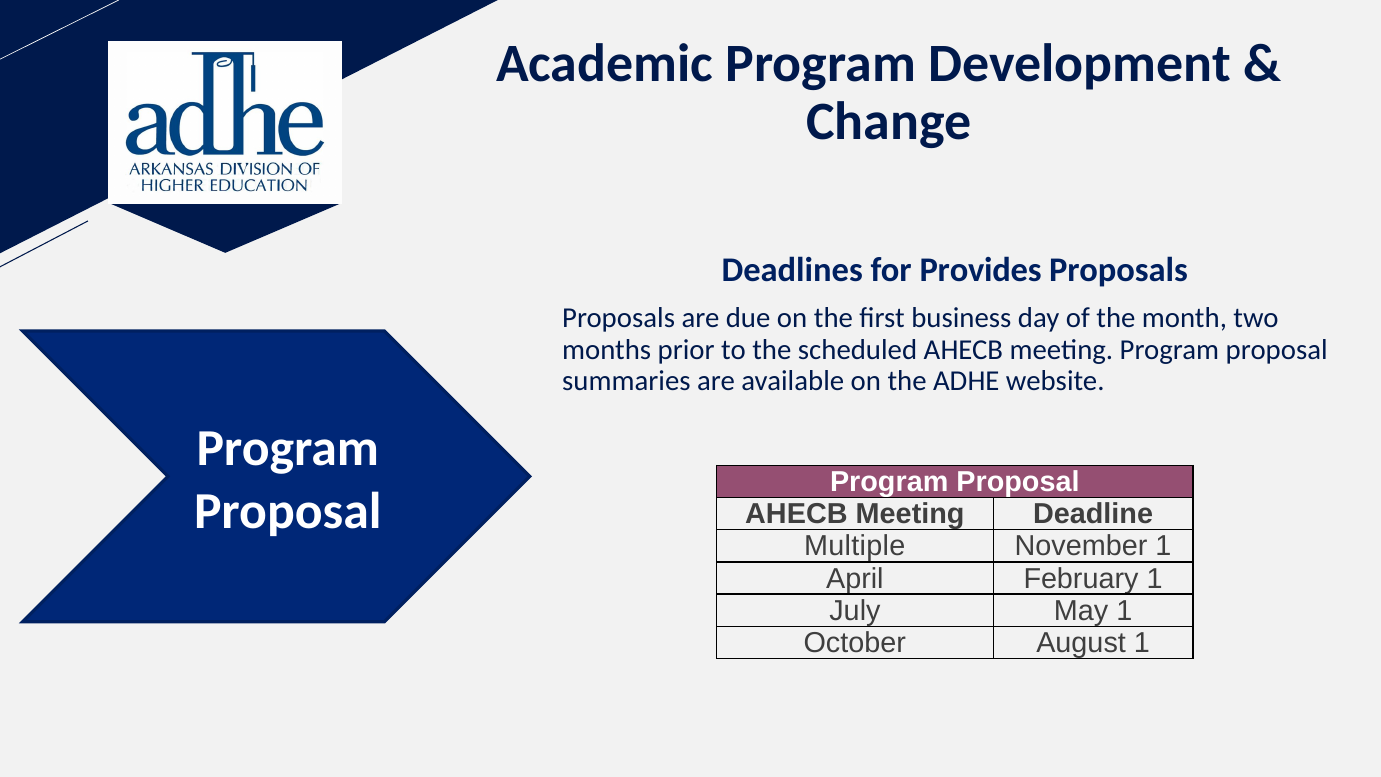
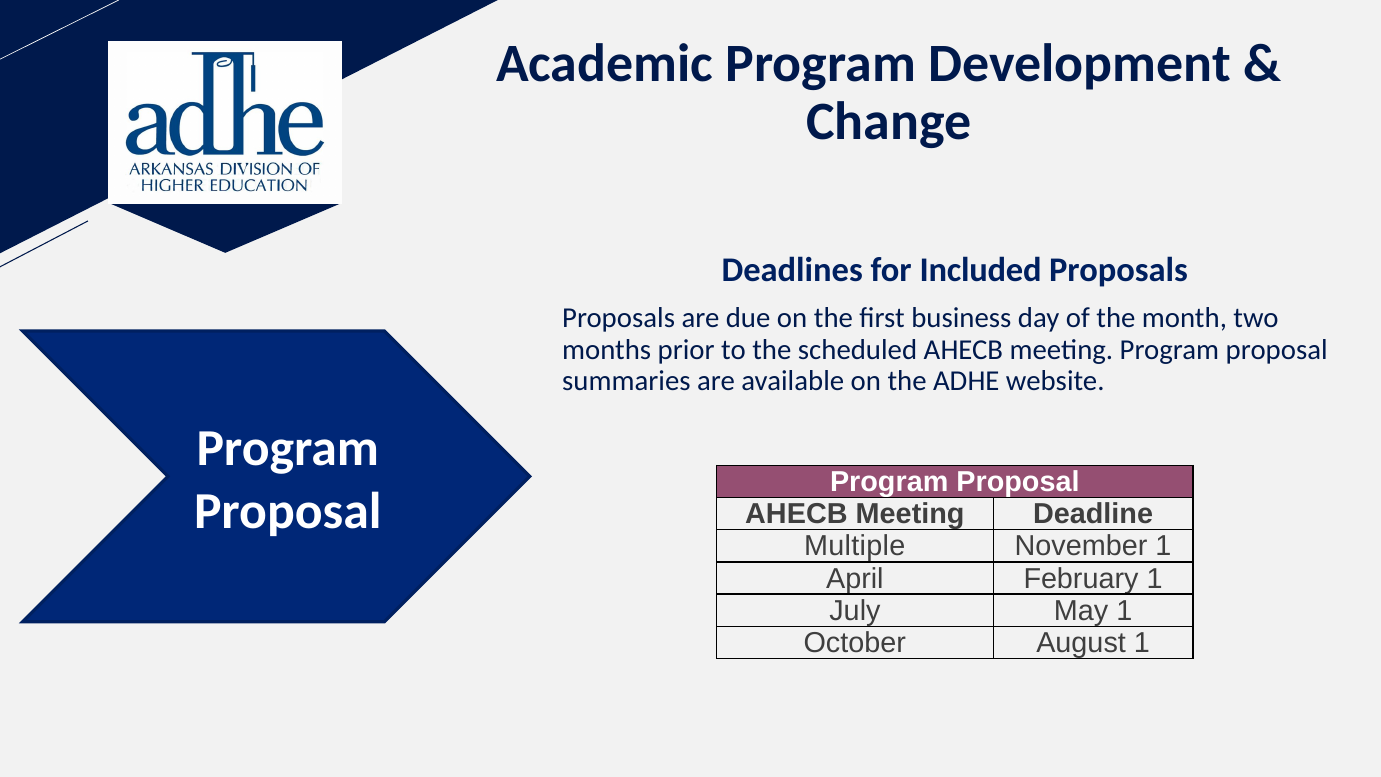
Provides: Provides -> Included (981, 270)
